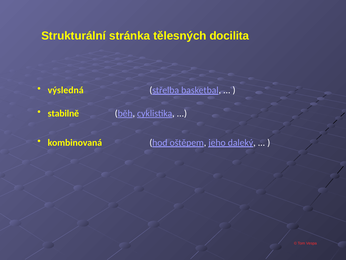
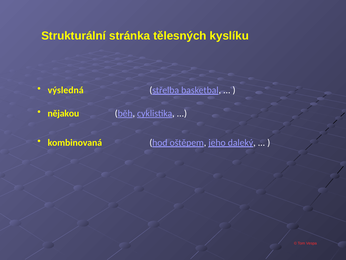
docilita: docilita -> kyslíku (229, 36)
stabilně: stabilně -> nějakou (63, 113)
